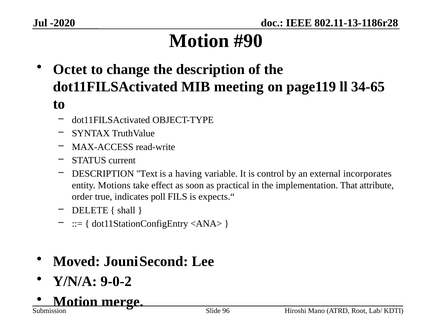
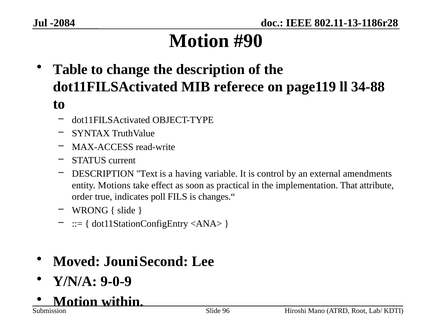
-2020: -2020 -> -2084 (63, 23)
Octet: Octet -> Table (70, 69)
meeting: meeting -> referece (239, 87)
34-65: 34-65 -> 34-88 (368, 87)
incorporates: incorporates -> amendments (367, 174)
expects.“: expects.“ -> changes.“ (217, 197)
DELETE: DELETE -> WRONG (90, 210)
shall: shall -> slide (126, 210)
9-0-2: 9-0-2 -> 9-0-9 (116, 282)
merge: merge -> within (122, 302)
